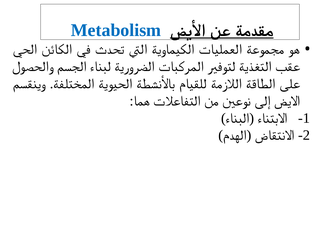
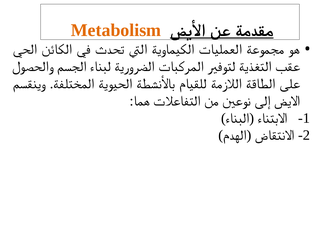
Metabolism colour: blue -> orange (116, 30)
